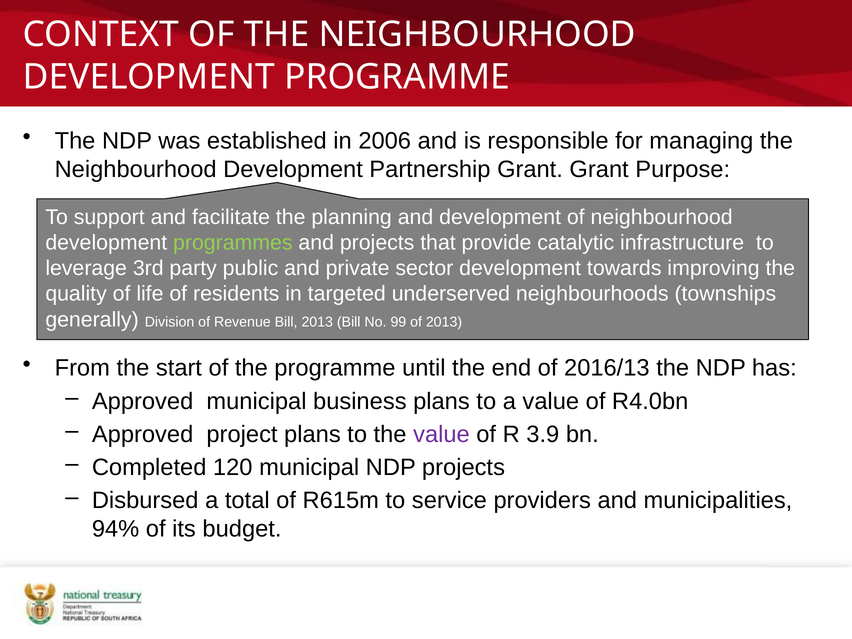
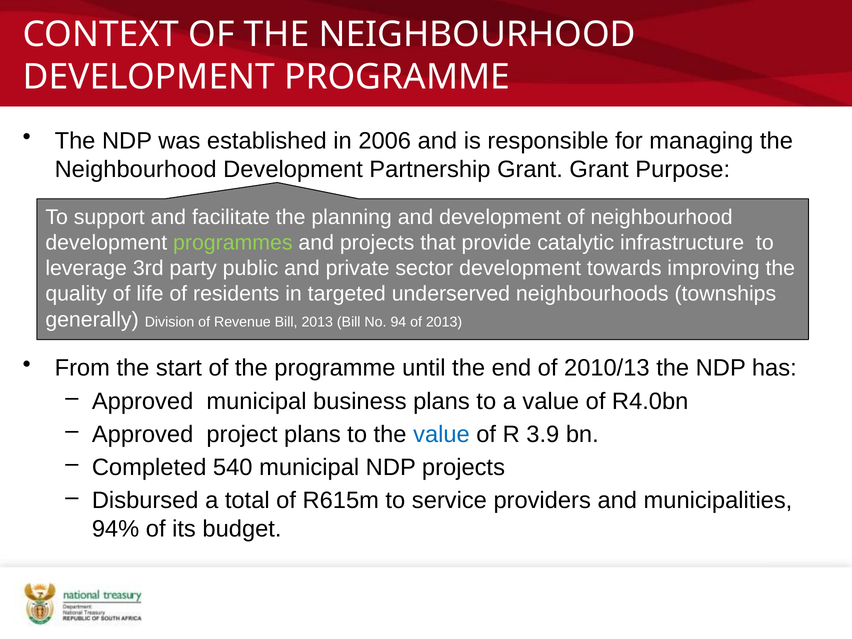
99: 99 -> 94 (398, 322)
2016/13: 2016/13 -> 2010/13 (607, 368)
value colour: purple -> blue (441, 434)
120: 120 -> 540 (233, 467)
